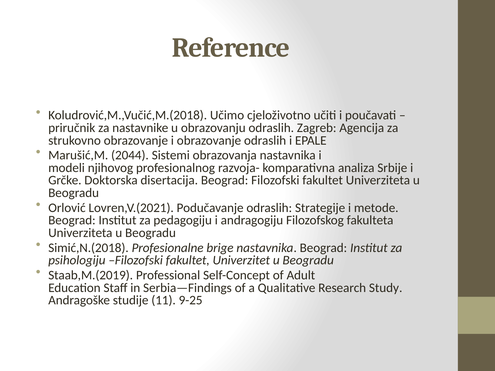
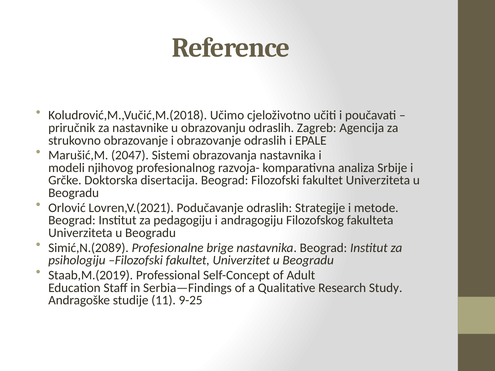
2044: 2044 -> 2047 (130, 155)
Simić,N.(2018: Simić,N.(2018 -> Simić,N.(2089 (88, 248)
